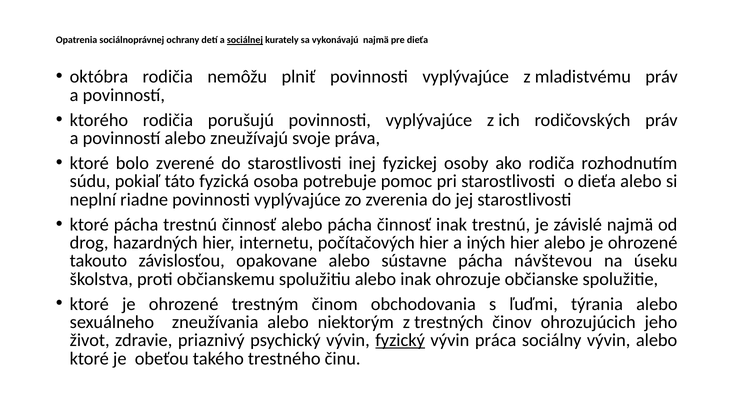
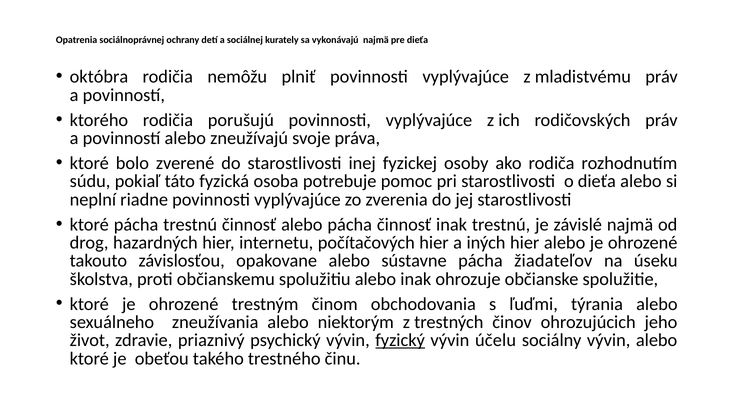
sociálnej underline: present -> none (245, 40)
návštevou: návštevou -> žiadateľov (553, 261)
práca: práca -> účelu (496, 340)
